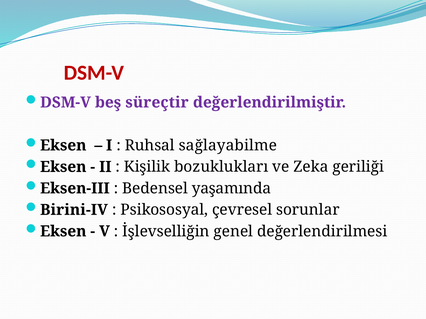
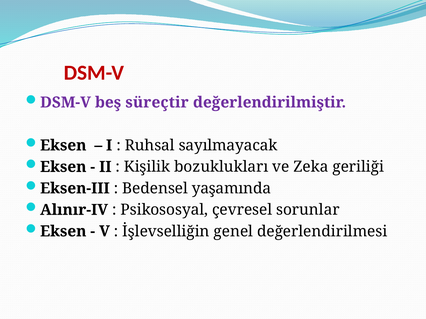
sağlayabilme: sağlayabilme -> sayılmayacak (228, 146)
Birini-IV: Birini-IV -> Alınır-IV (74, 210)
